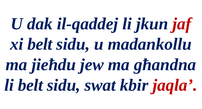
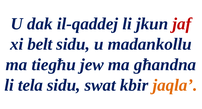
jieħdu: jieħdu -> tiegħu (54, 65)
li belt: belt -> tela (30, 85)
jaqla colour: red -> orange (175, 85)
